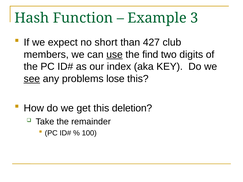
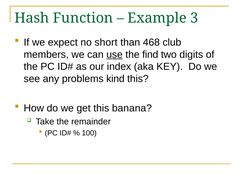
427: 427 -> 468 (151, 42)
see underline: present -> none (32, 79)
lose: lose -> kind (115, 79)
deletion: deletion -> banana (132, 108)
